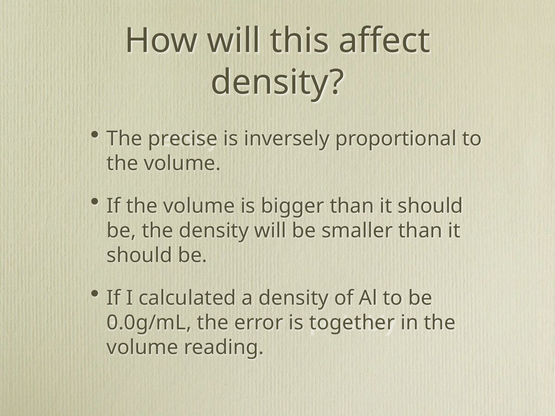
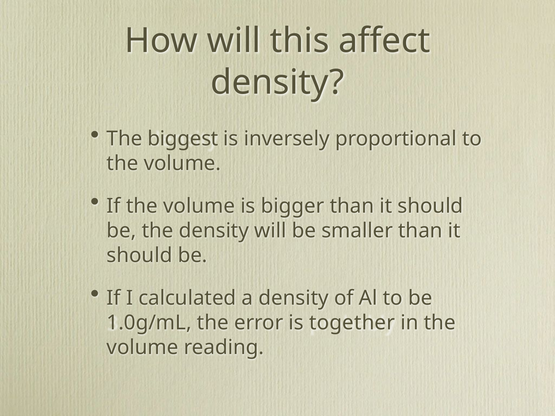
precise: precise -> biggest (183, 139)
0.0g/mL: 0.0g/mL -> 1.0g/mL (149, 323)
